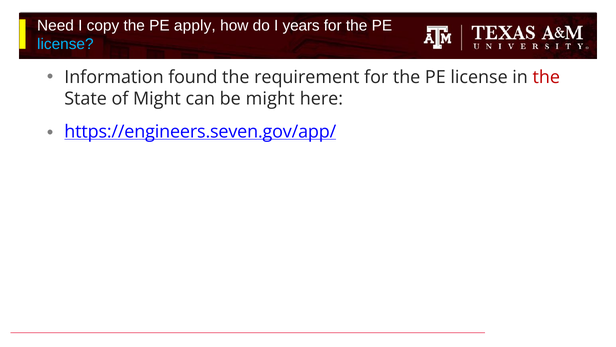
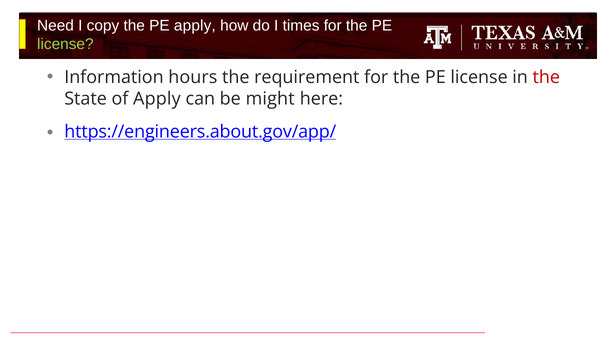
years: years -> times (301, 26)
license colour: light blue -> light green (65, 44)
found: found -> hours (193, 77)
of Might: Might -> Apply (157, 99)
https://engineers.seven.gov/app/: https://engineers.seven.gov/app/ -> https://engineers.about.gov/app/ (200, 132)
